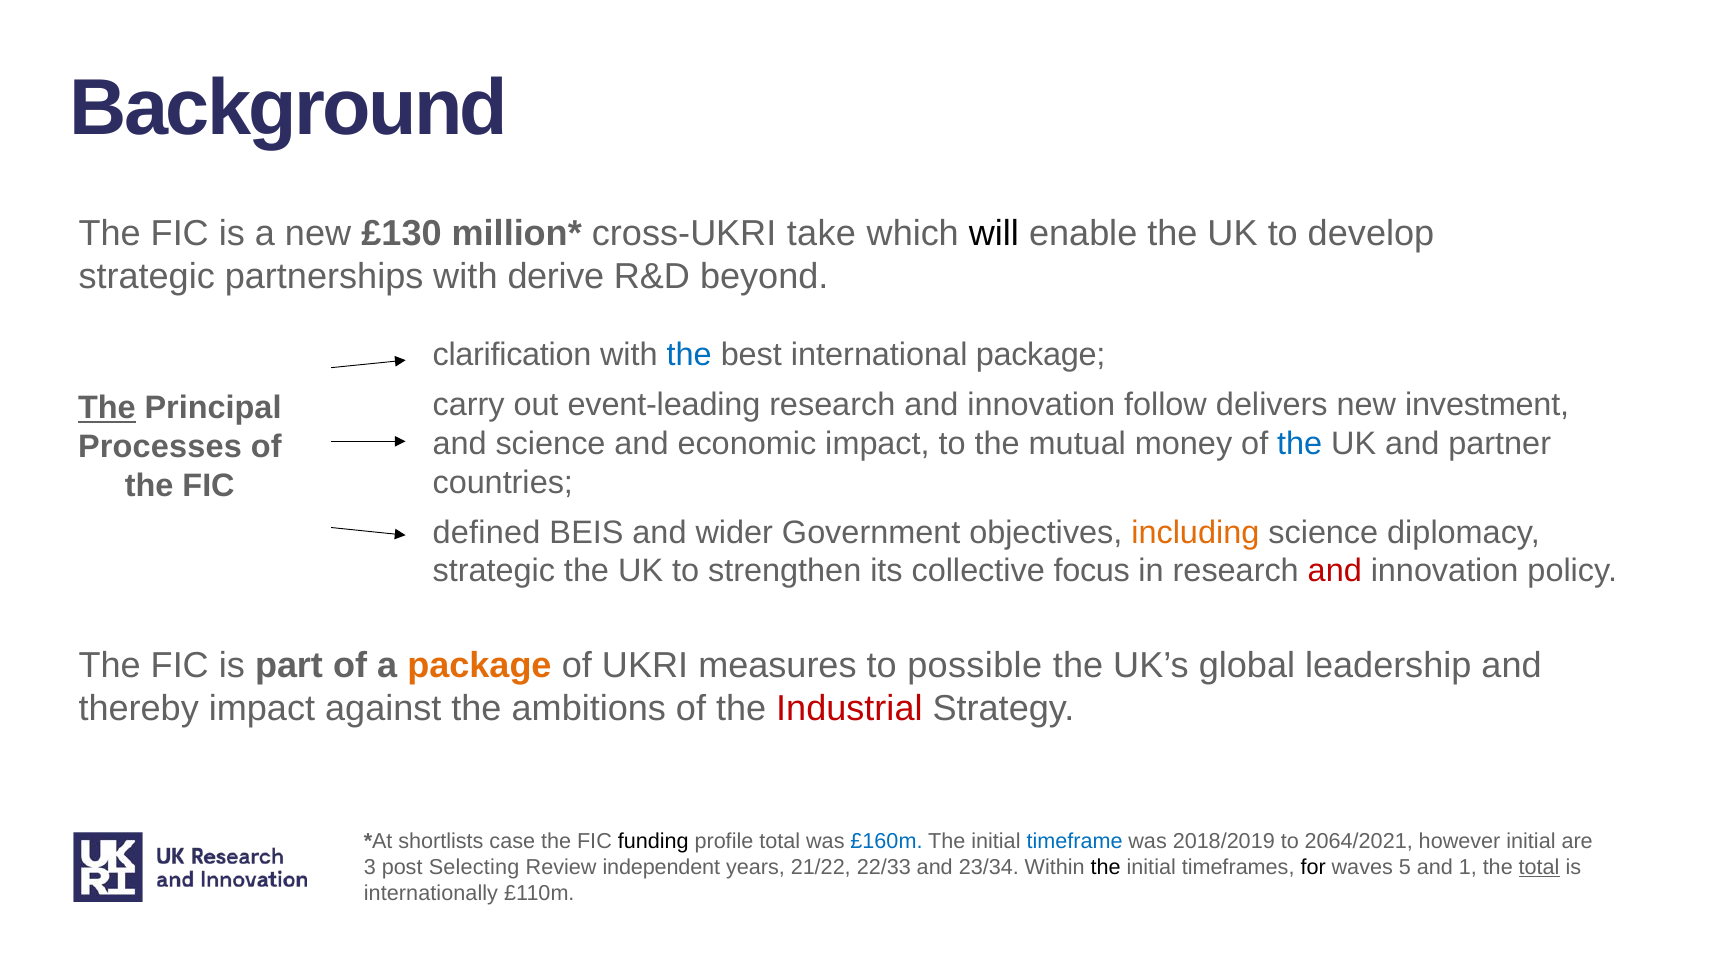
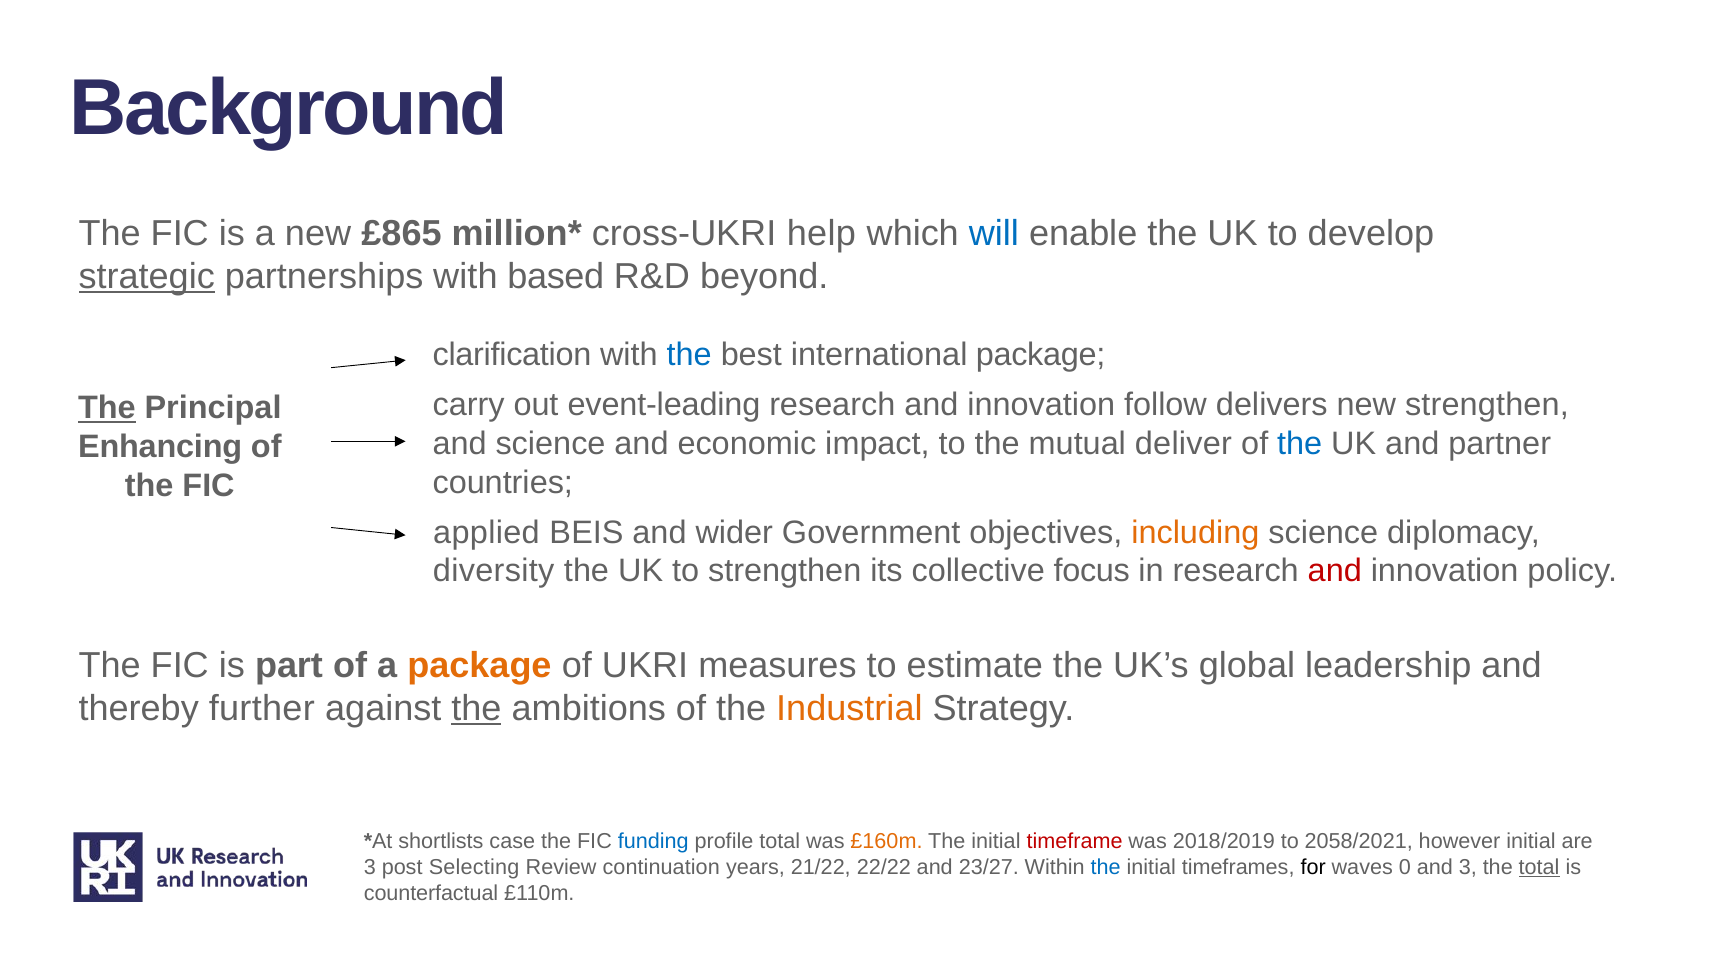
£130: £130 -> £865 (402, 233)
take: take -> help (821, 233)
will colour: black -> blue (994, 233)
strategic underline: none -> present (147, 276)
derive: derive -> based (556, 276)
new investment: investment -> strengthen (1487, 405)
money: money -> deliver (1183, 444)
Processes: Processes -> Enhancing (160, 447)
defined: defined -> applied (486, 532)
strategic: strategic -> diversity (494, 571)
possible: possible -> estimate (975, 666)
thereby impact: impact -> further (262, 709)
the underline: none -> present (476, 709)
Industrial colour: red -> orange (849, 709)
funding colour: black -> blue (653, 841)
£160m colour: blue -> orange (886, 841)
timeframe colour: blue -> red (1075, 841)
2064/2021: 2064/2021 -> 2058/2021 (1359, 841)
independent: independent -> continuation (661, 867)
22/33: 22/33 -> 22/22 (884, 867)
23/34: 23/34 -> 23/27 (989, 867)
the colour: black -> blue (1106, 867)
5: 5 -> 0 (1405, 867)
and 1: 1 -> 3 (1468, 867)
internationally: internationally -> counterfactual (431, 893)
